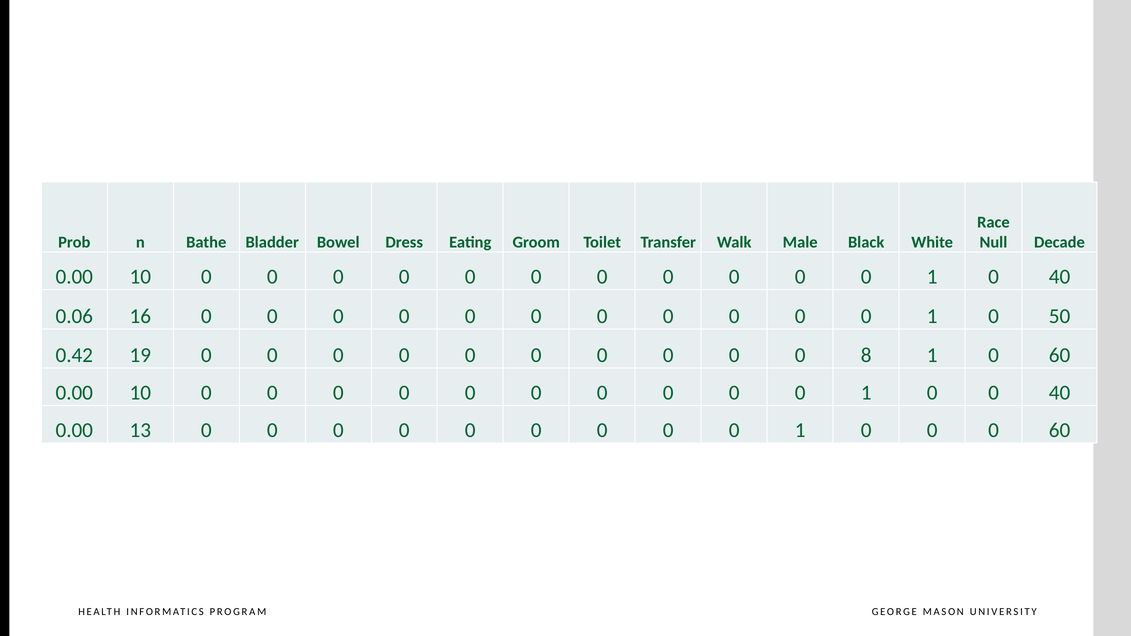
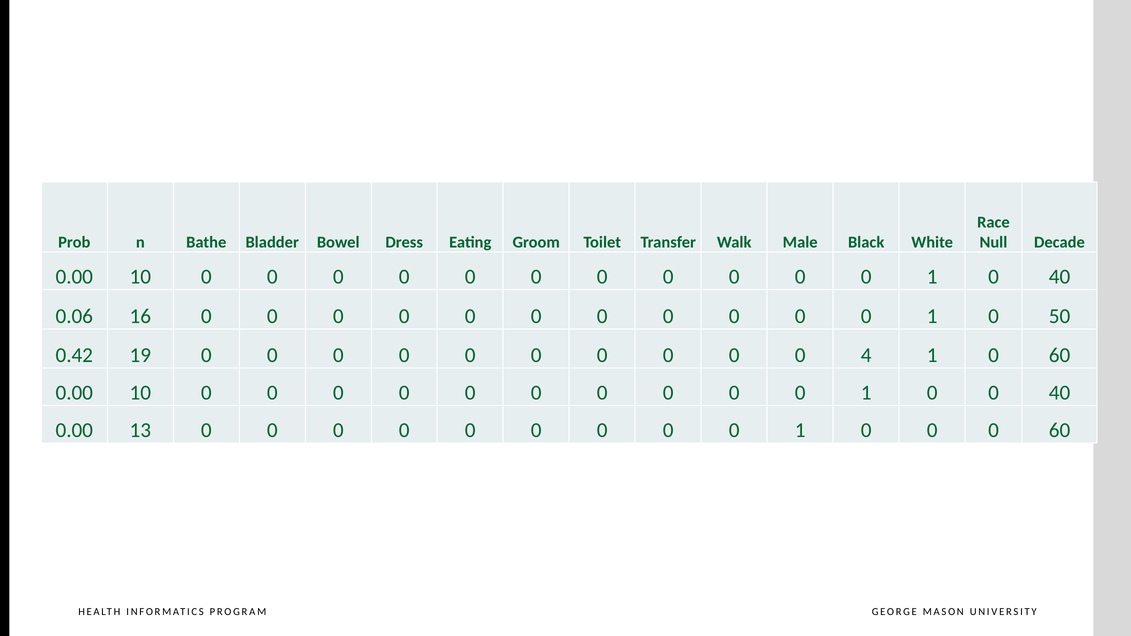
8: 8 -> 4 (866, 355)
